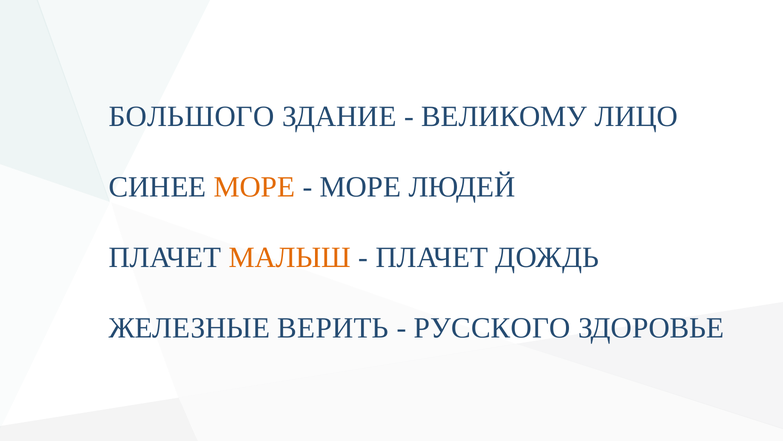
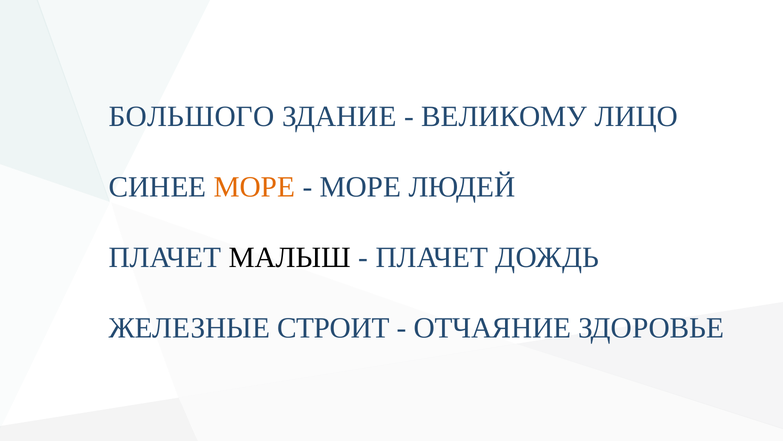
МАЛЫШ colour: orange -> black (290, 257)
ВЕРИТЬ: ВЕРИТЬ -> СТРОИТ (333, 328)
РУССКОГО: РУССКОГО -> ОТЧАЯНИЕ (492, 328)
